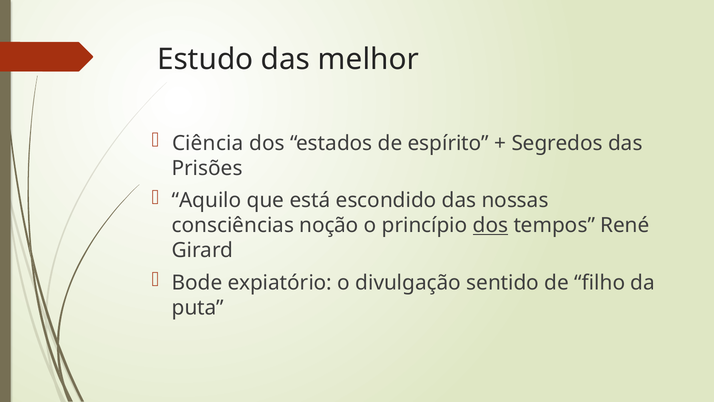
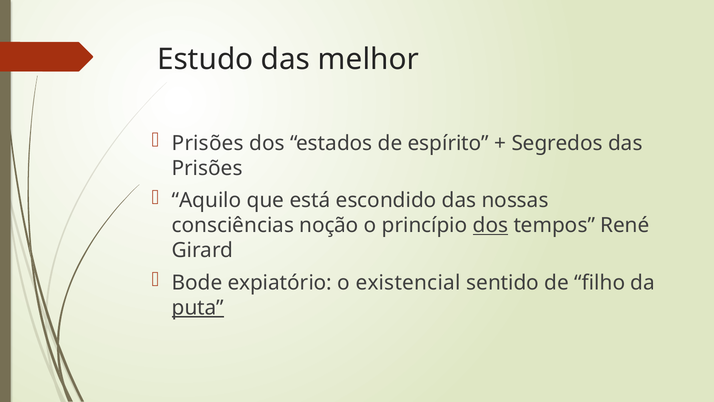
Ciência: Ciência -> Prisões (208, 143)
divulgação: divulgação -> existencial (408, 283)
puta underline: none -> present (198, 308)
